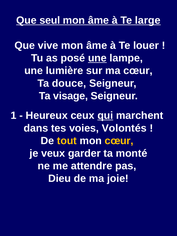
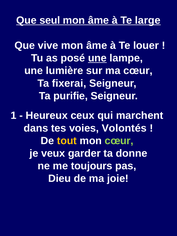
douce: douce -> fixerai (69, 83)
visage: visage -> purifie (71, 96)
qui underline: present -> none (105, 116)
cœur colour: yellow -> light green (119, 141)
monté: monté -> donne (132, 153)
attendre: attendre -> toujours (92, 166)
